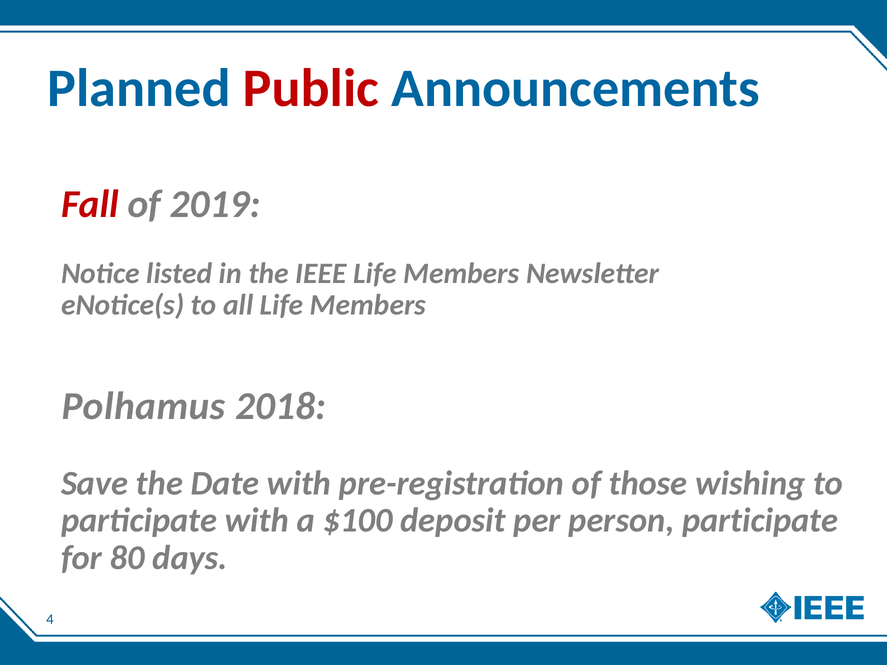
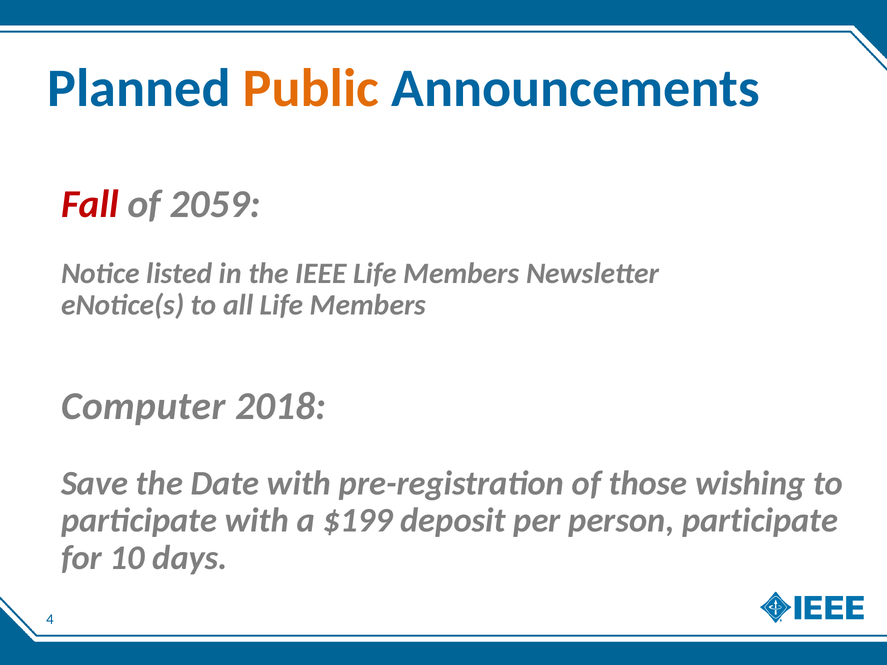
Public colour: red -> orange (311, 88)
2019: 2019 -> 2059 (215, 204)
Polhamus: Polhamus -> Computer (143, 406)
$100: $100 -> $199 (358, 521)
80: 80 -> 10 (127, 558)
